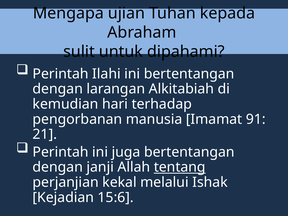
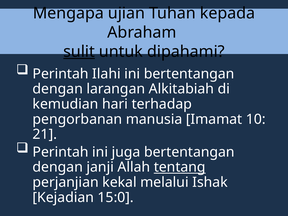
sulit underline: none -> present (79, 52)
91: 91 -> 10 (256, 119)
15:6: 15:6 -> 15:0 (116, 197)
